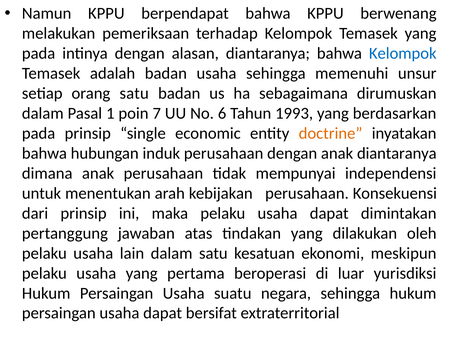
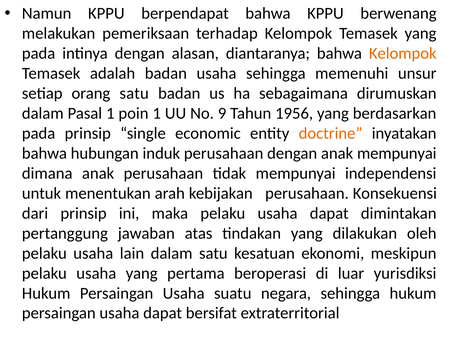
Kelompok colour: blue -> orange (403, 53)
poin 7: 7 -> 1 (157, 113)
6: 6 -> 9 (222, 113)
1993: 1993 -> 1956 (294, 113)
anak diantaranya: diantaranya -> mempunyai (397, 153)
